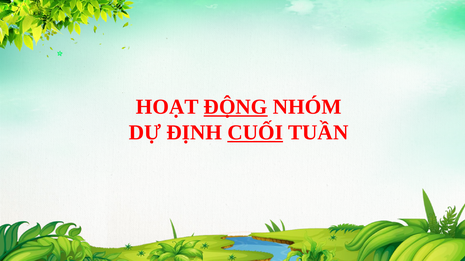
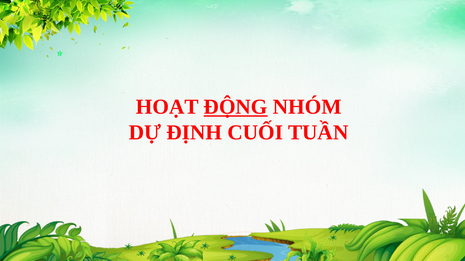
CUỐI underline: present -> none (255, 133)
